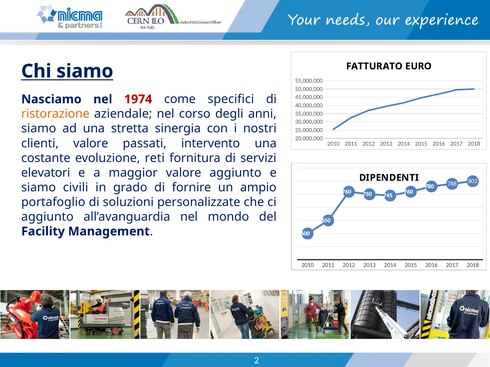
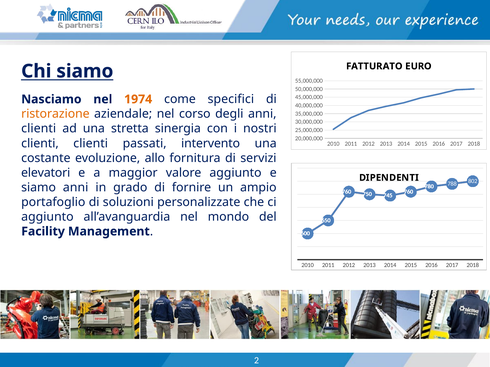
1974 colour: red -> orange (138, 99)
siamo: siamo -> clienti (39, 129)
clienti valore: valore -> clienti (91, 143)
reti: reti -> allo (155, 158)
siamo civili: civili -> anni (76, 188)
